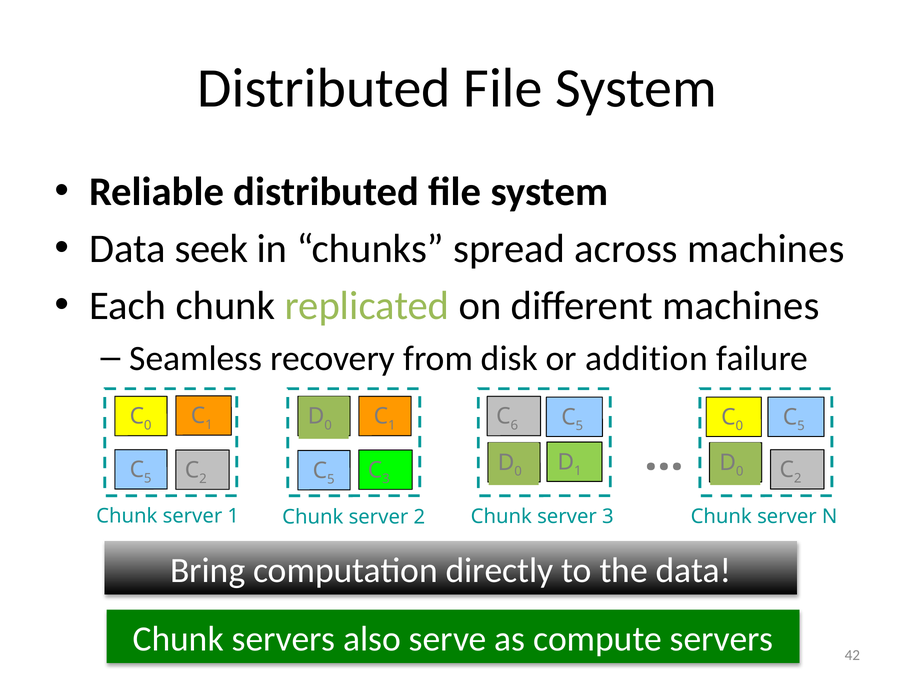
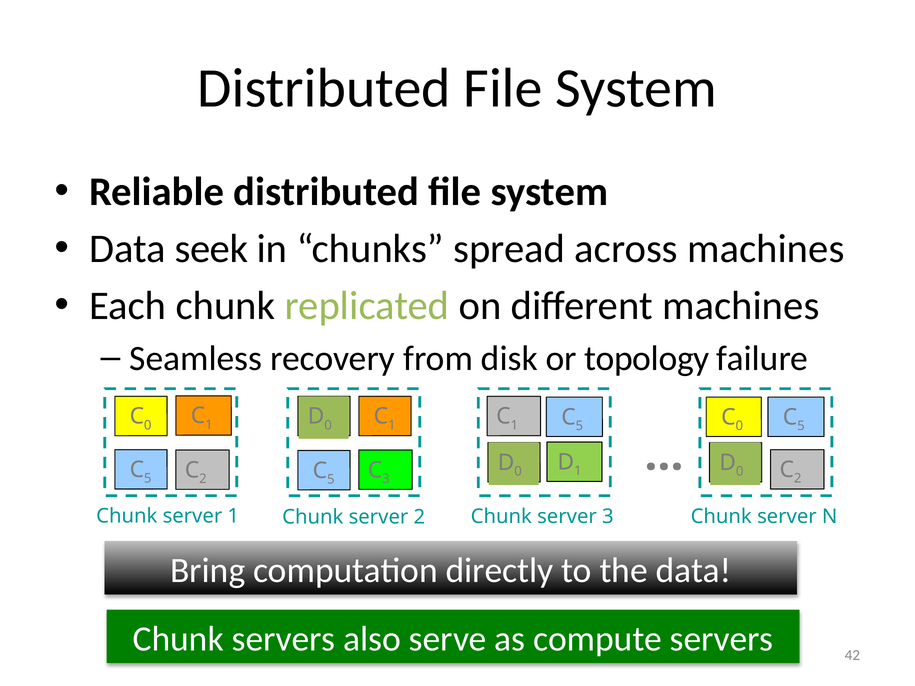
addition: addition -> topology (647, 358)
6: 6 -> 1 (514, 425)
